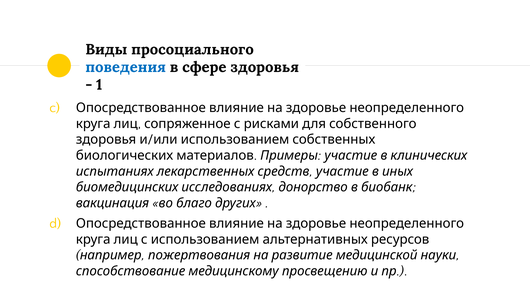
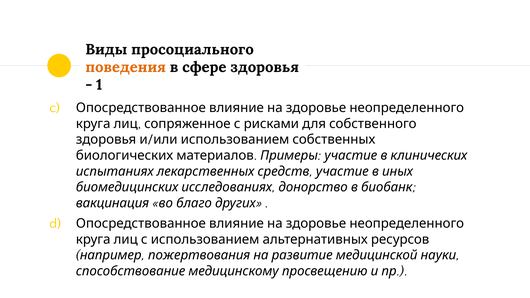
поведения colour: blue -> orange (126, 67)
